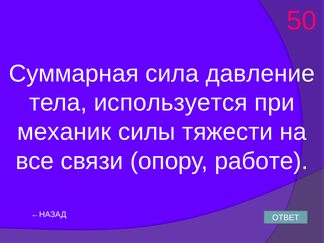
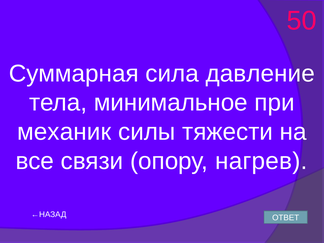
используется: используется -> минимальное (171, 103)
работе: работе -> нагрев (261, 161)
